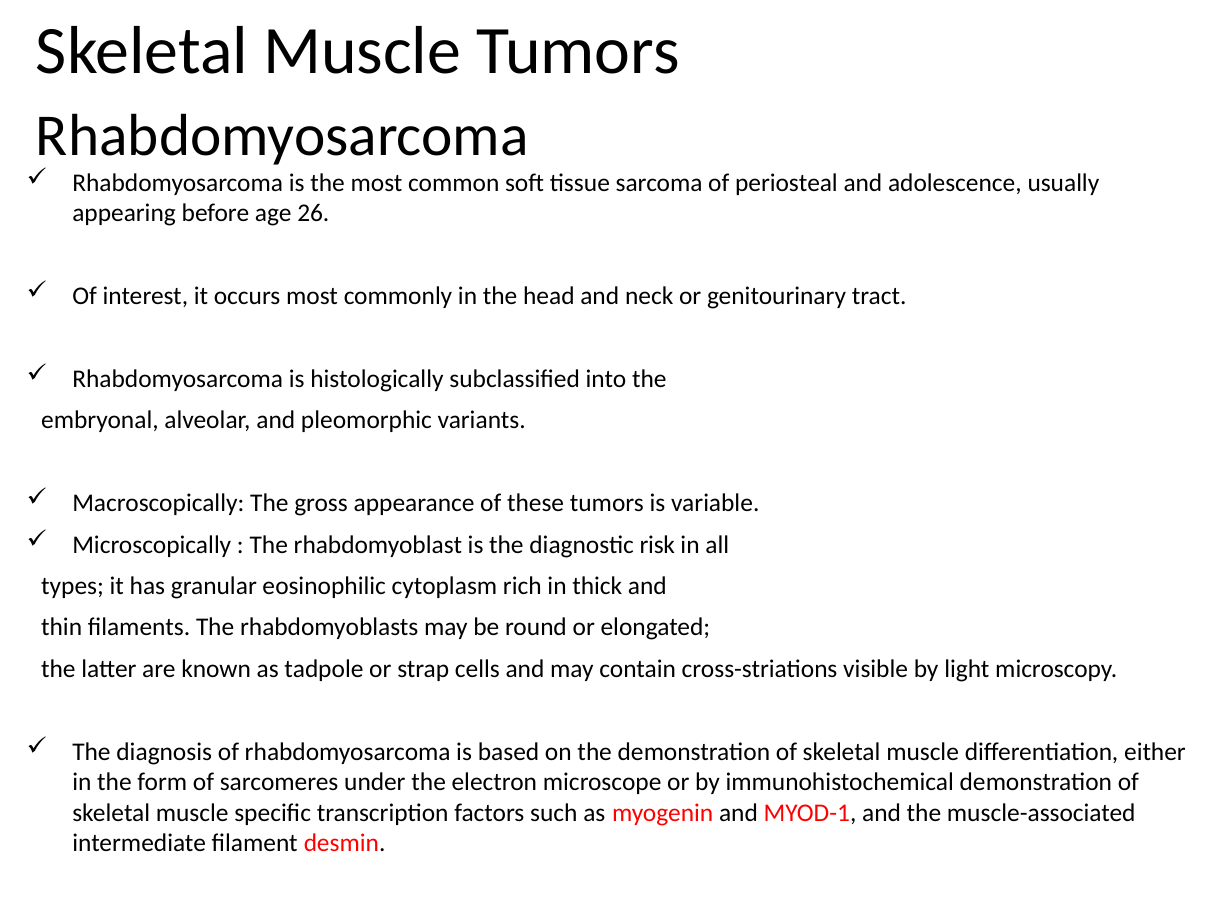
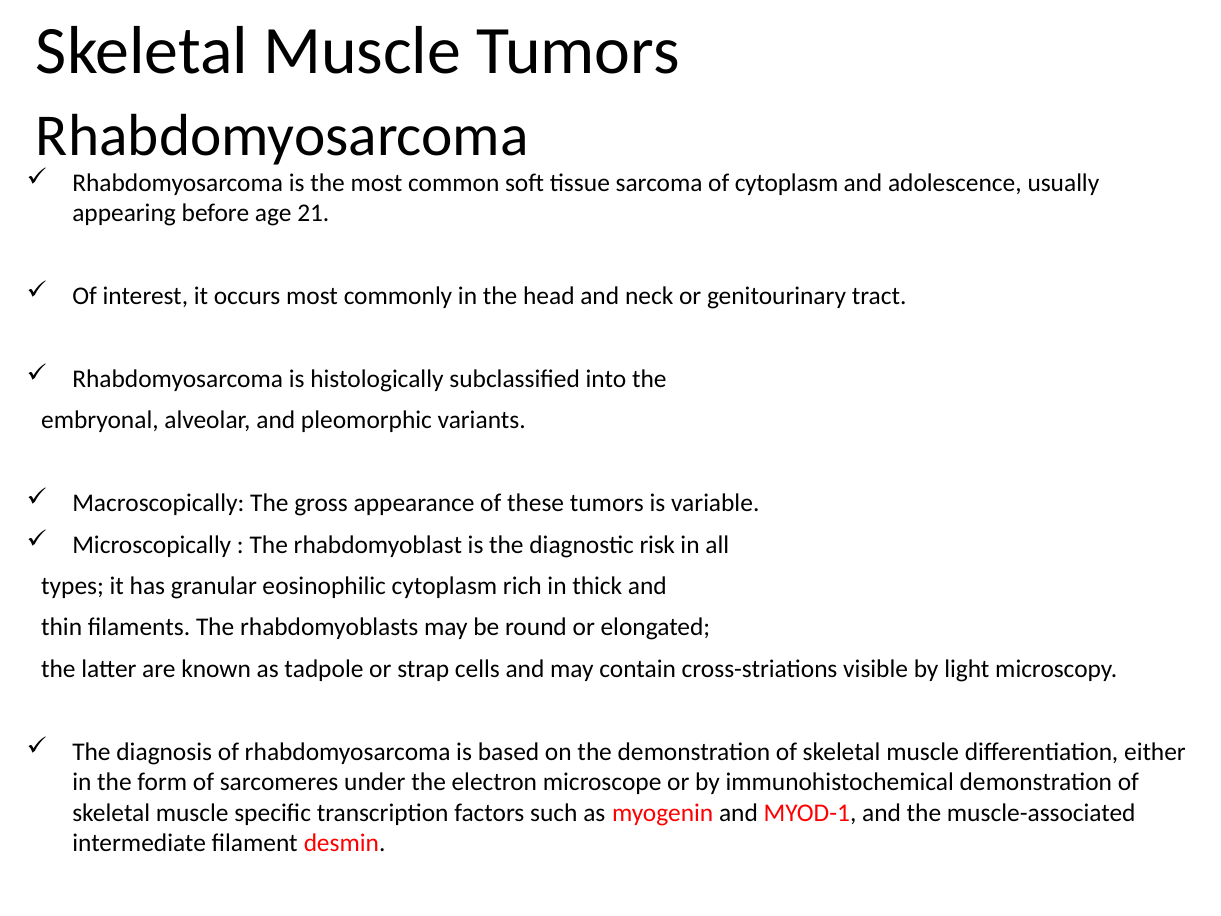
of periosteal: periosteal -> cytoplasm (787, 183)
26: 26 -> 21 (313, 213)
